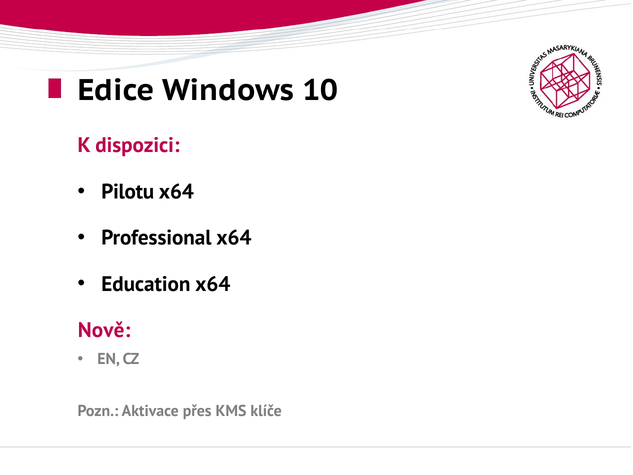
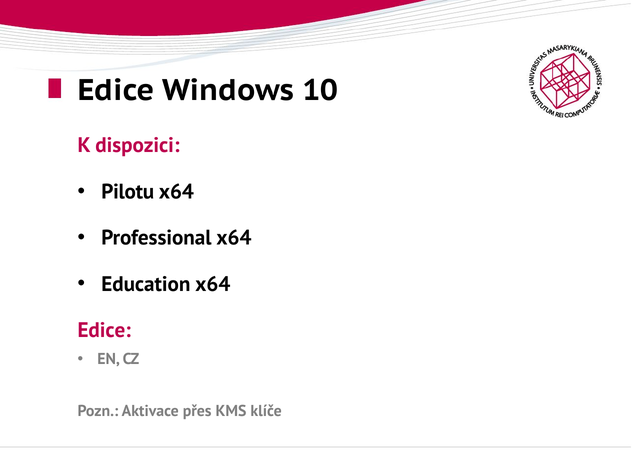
Nově: Nově -> Edice (104, 330)
